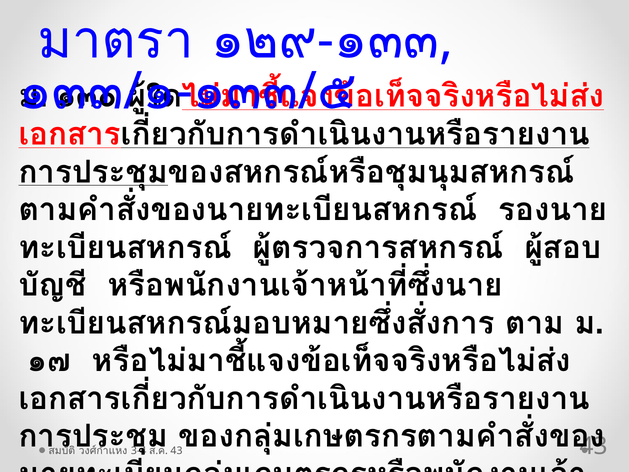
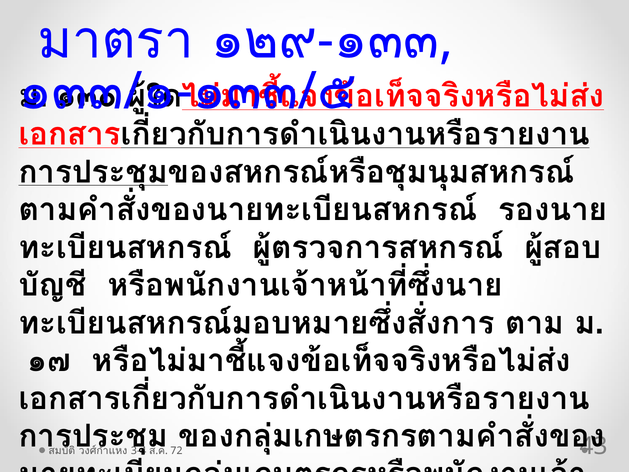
43: 43 -> 72 (176, 451)
